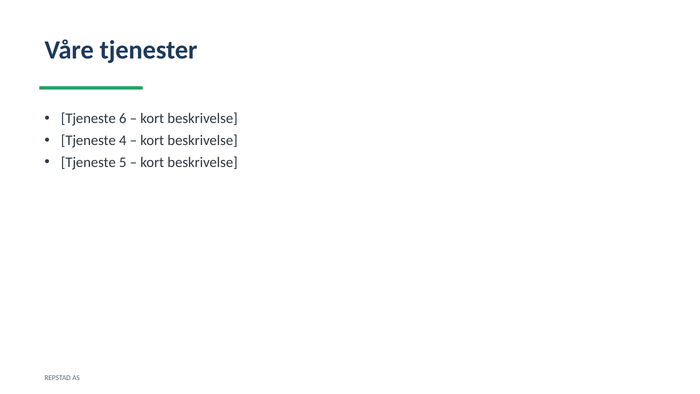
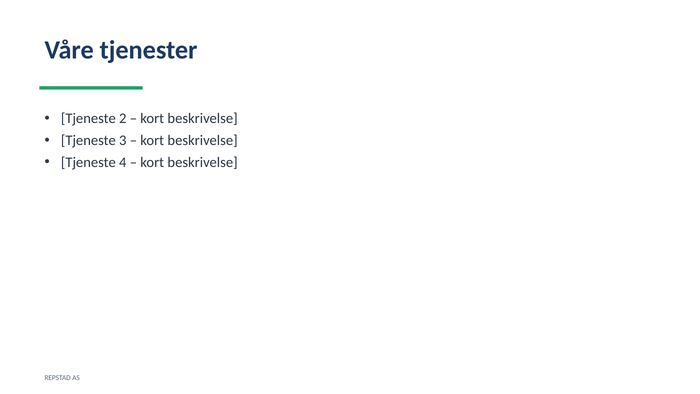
6: 6 -> 2 (123, 119)
4: 4 -> 3 (123, 140)
5: 5 -> 4 (123, 162)
